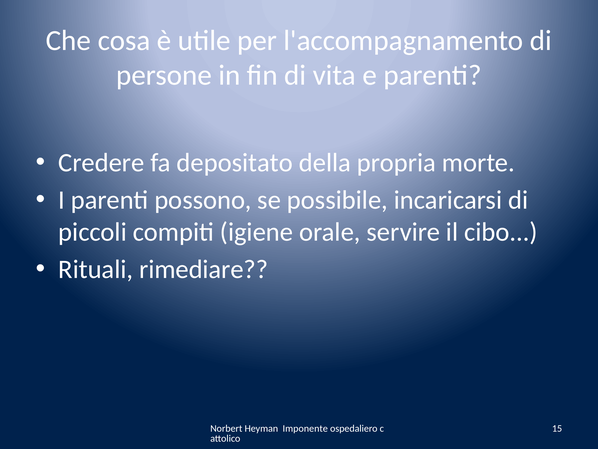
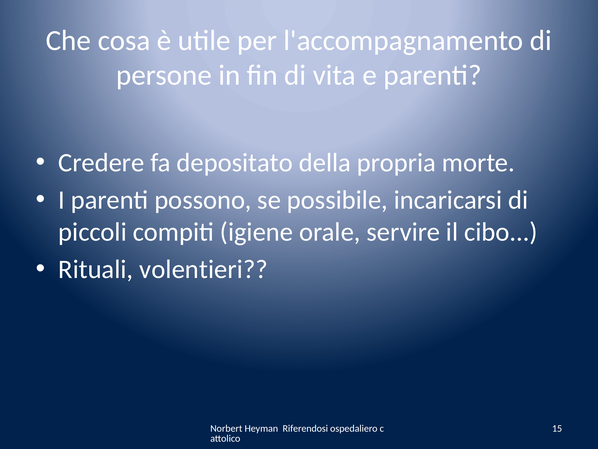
rimediare: rimediare -> volentieri (204, 269)
Imponente: Imponente -> Riferendosi (305, 428)
